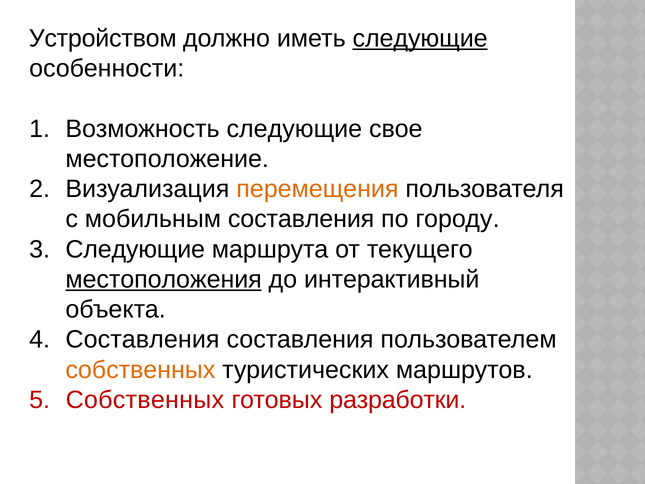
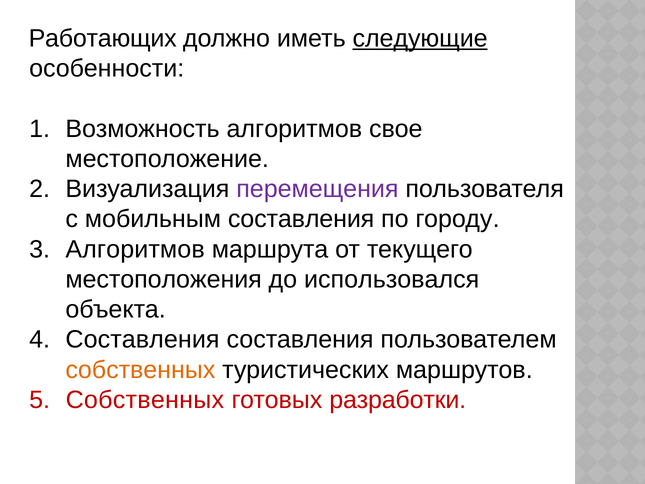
Устройством: Устройством -> Работающих (103, 38)
Возможность следующие: следующие -> алгоритмов (294, 129)
перемещения colour: orange -> purple (317, 189)
Следующие: Следующие -> Алгоритмов (135, 249)
местоположения underline: present -> none (164, 279)
интерактивный: интерактивный -> использовался (392, 279)
